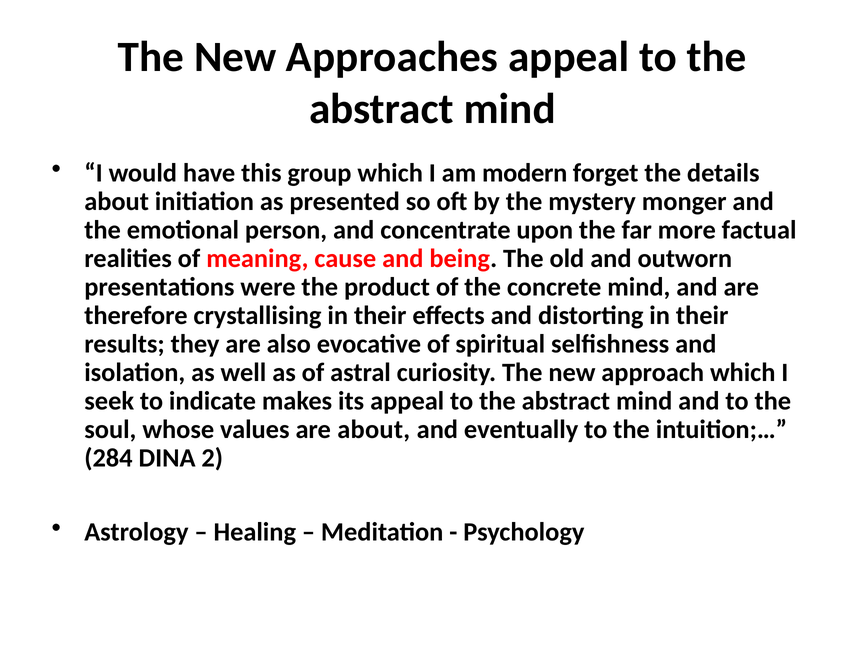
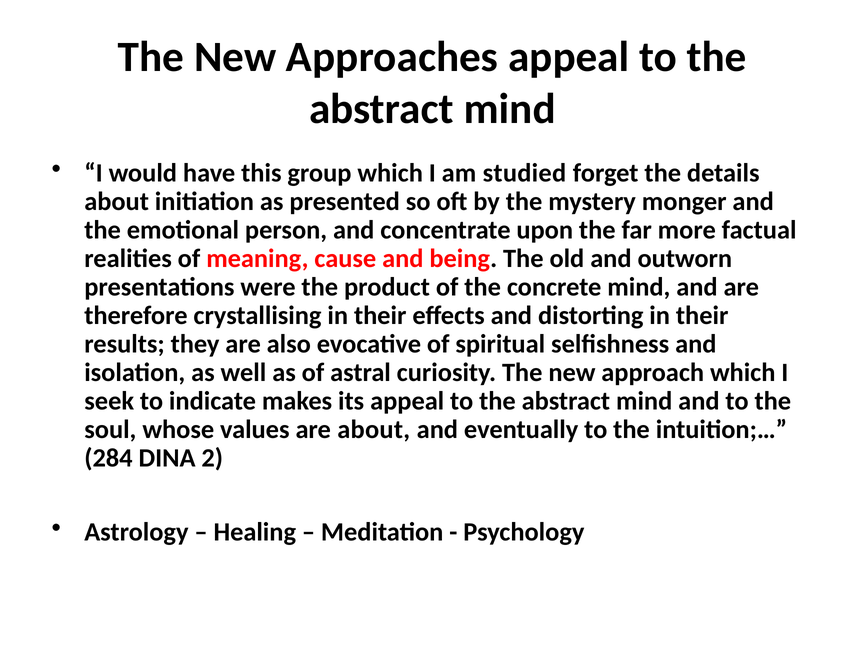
modern: modern -> studied (524, 173)
